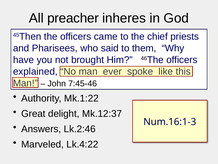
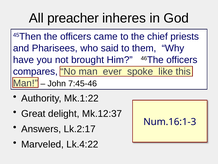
explained: explained -> compares (35, 71)
Lk.2:46: Lk.2:46 -> Lk.2:17 (80, 129)
